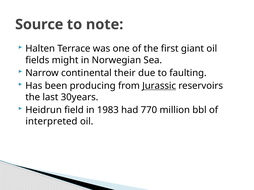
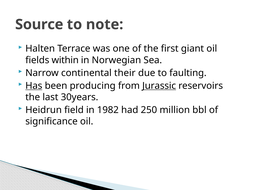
might: might -> within (65, 60)
Has underline: none -> present (34, 86)
1983: 1983 -> 1982 (108, 110)
770: 770 -> 250 (149, 110)
interpreted: interpreted -> significance (52, 122)
